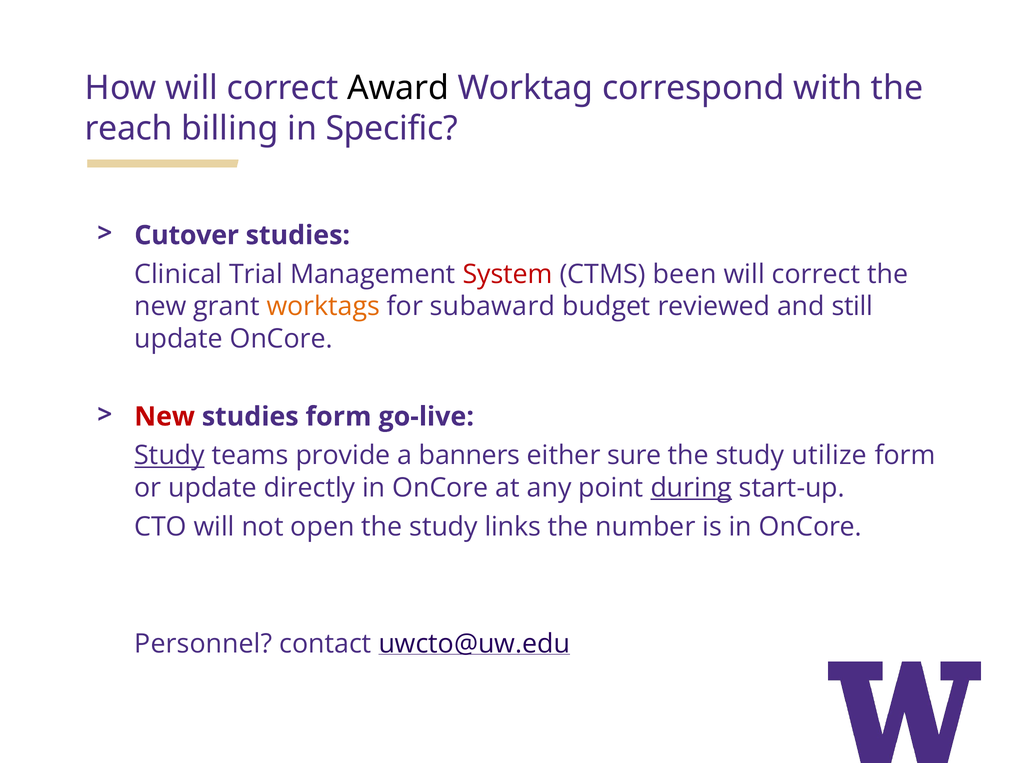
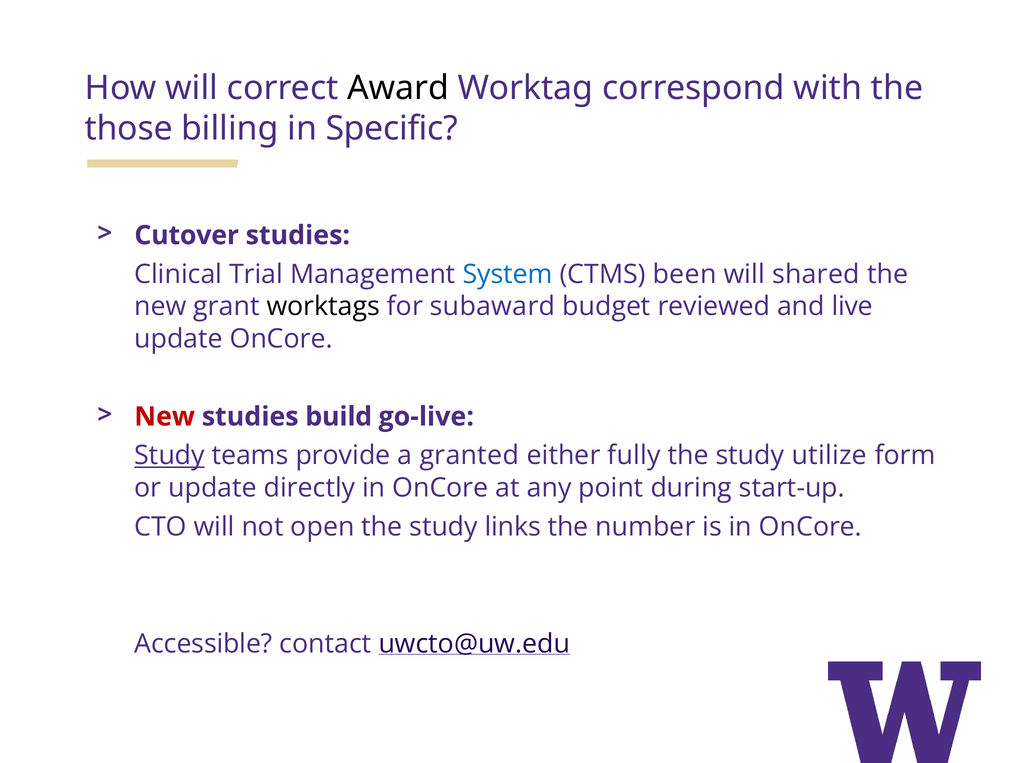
reach: reach -> those (129, 129)
System colour: red -> blue (508, 274)
correct: correct -> shared (816, 274)
worktags colour: orange -> black (323, 306)
still: still -> live (852, 306)
studies form: form -> build (339, 417)
banners: banners -> granted (469, 455)
sure: sure -> fully (634, 455)
during underline: present -> none (691, 488)
Personnel: Personnel -> Accessible (203, 644)
